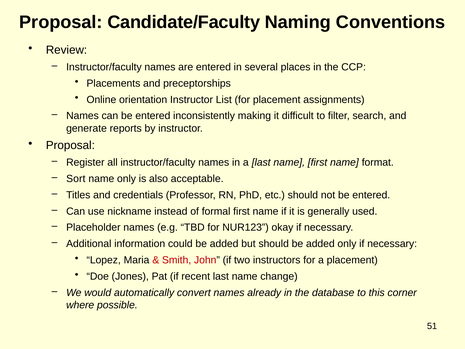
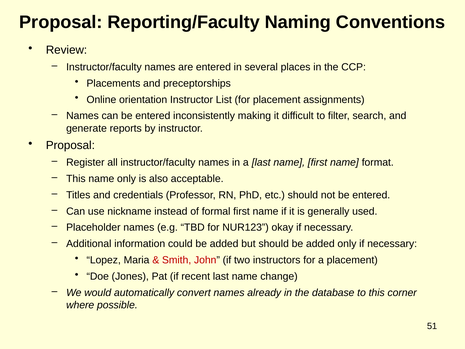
Candidate/Faculty: Candidate/Faculty -> Reporting/Faculty (184, 22)
Sort: Sort -> This (76, 179)
